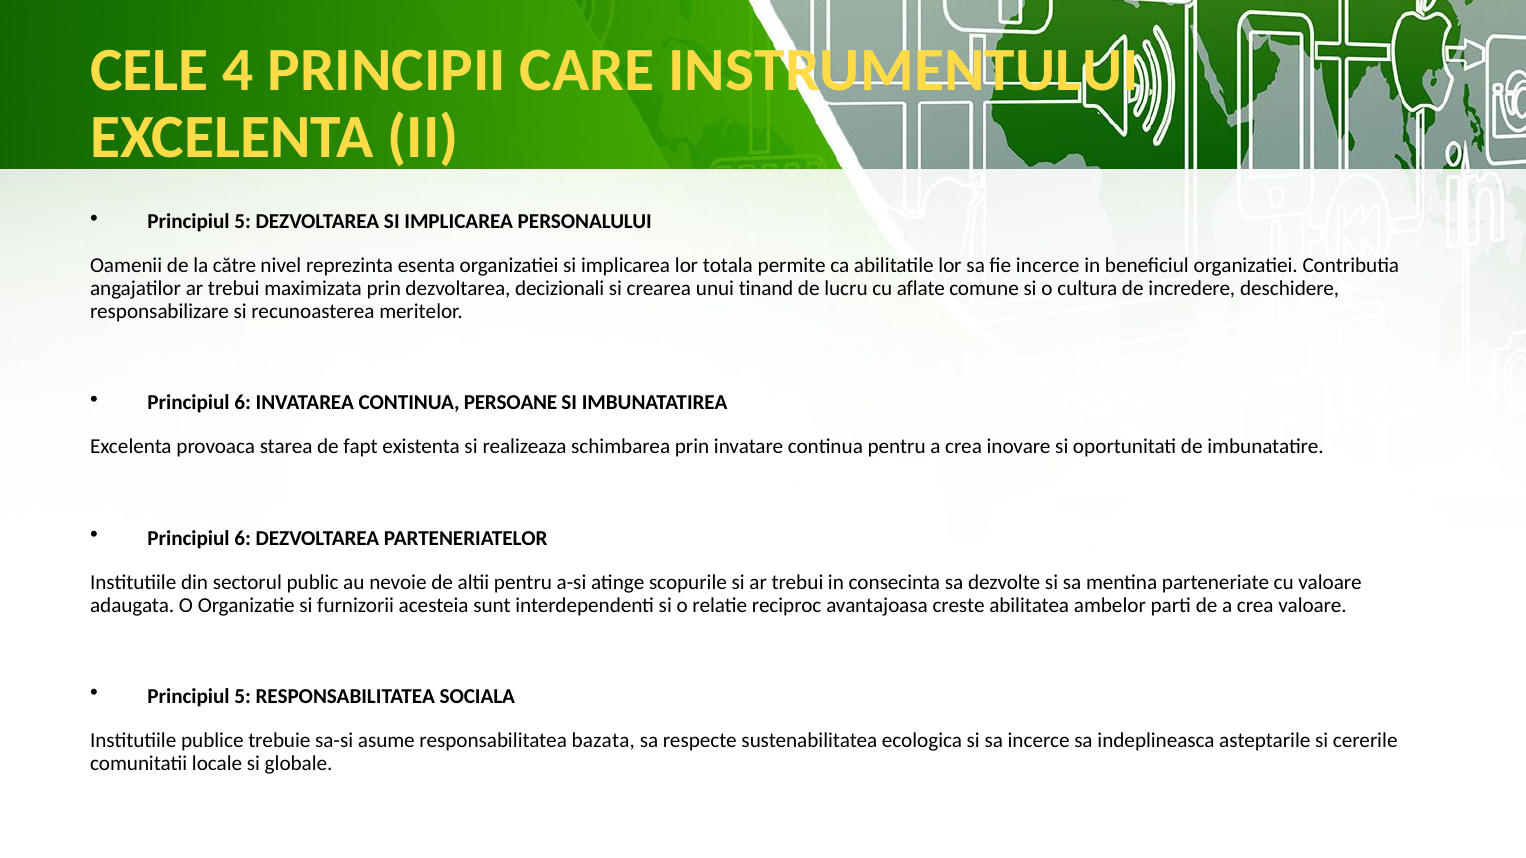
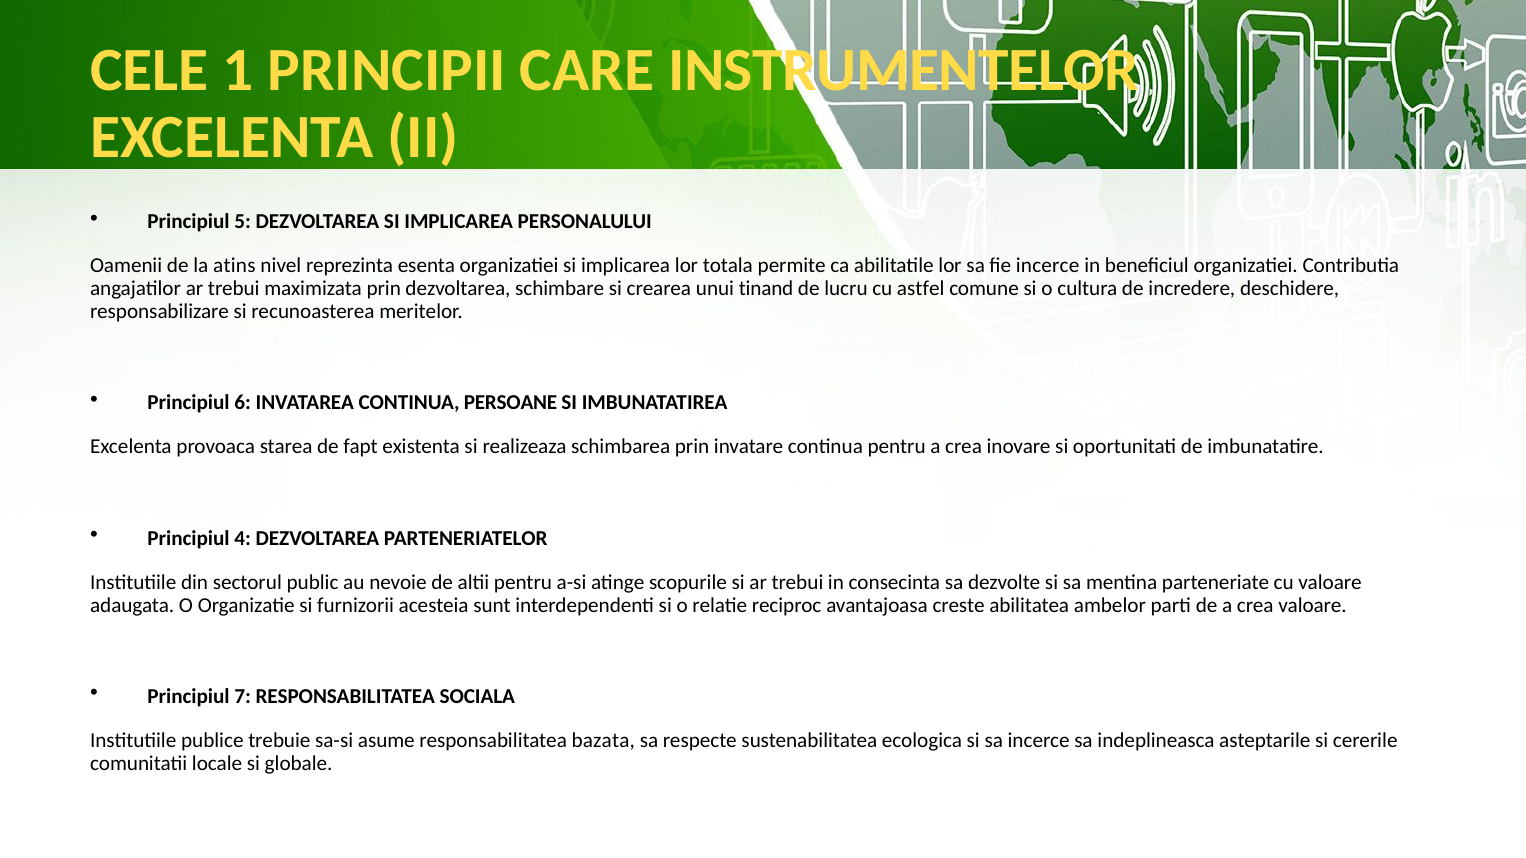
4: 4 -> 1 (238, 71)
INSTRUMENTULUI: INSTRUMENTULUI -> INSTRUMENTELOR (904, 71)
către: către -> atins (234, 266)
decizionali: decizionali -> schimbare (560, 289)
aflate: aflate -> astfel (921, 289)
6: 6 -> 4 (243, 538)
5: 5 -> 7 (243, 697)
